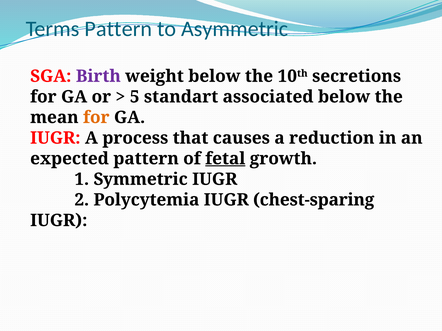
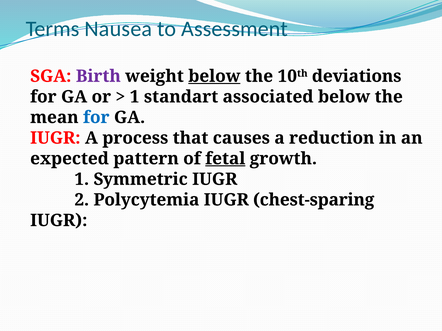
Terms Pattern: Pattern -> Nausea (118, 29)
Asymmetric: Asymmetric -> Assessment (235, 29)
below underline: none -> present (214, 76)
secretions: secretions -> deviations (357, 76)
5: 5 -> 1 (135, 97)
for colour: orange -> blue (96, 118)
